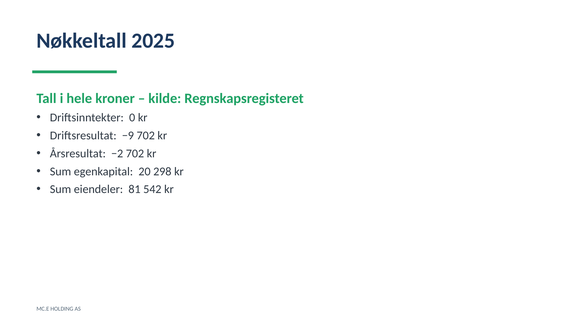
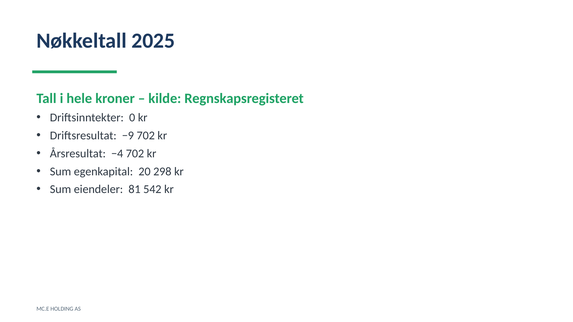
−2: −2 -> −4 (117, 154)
